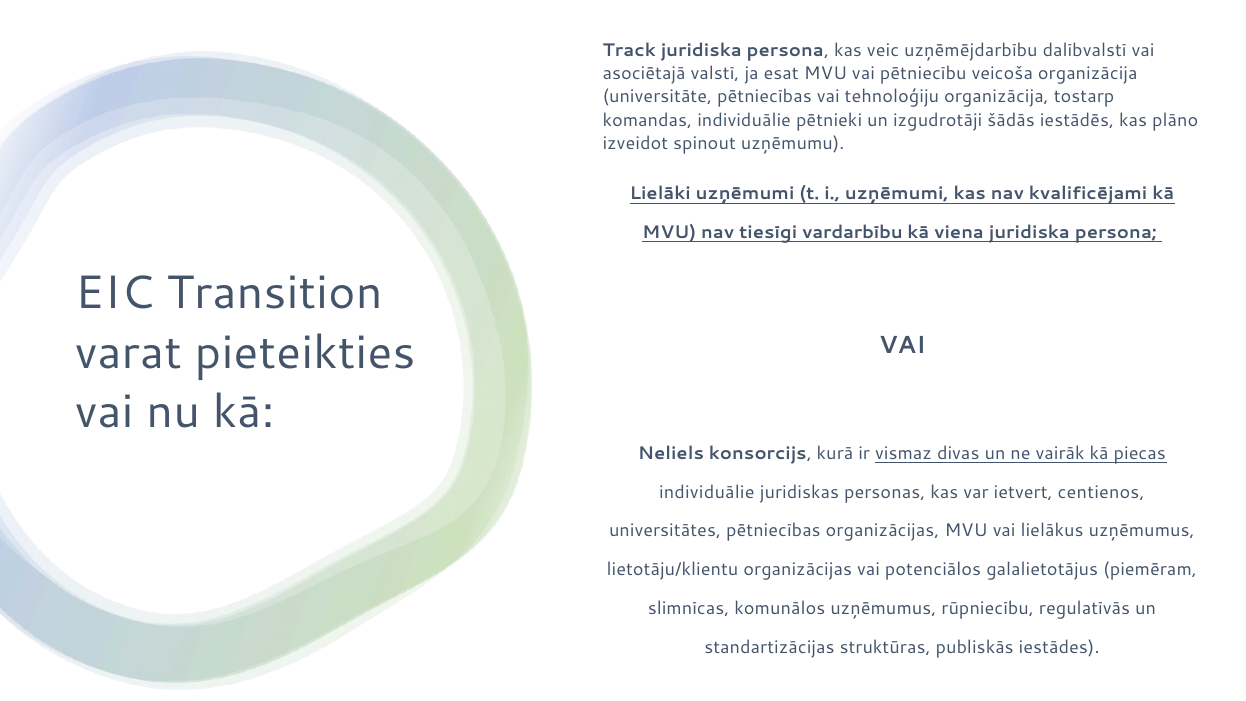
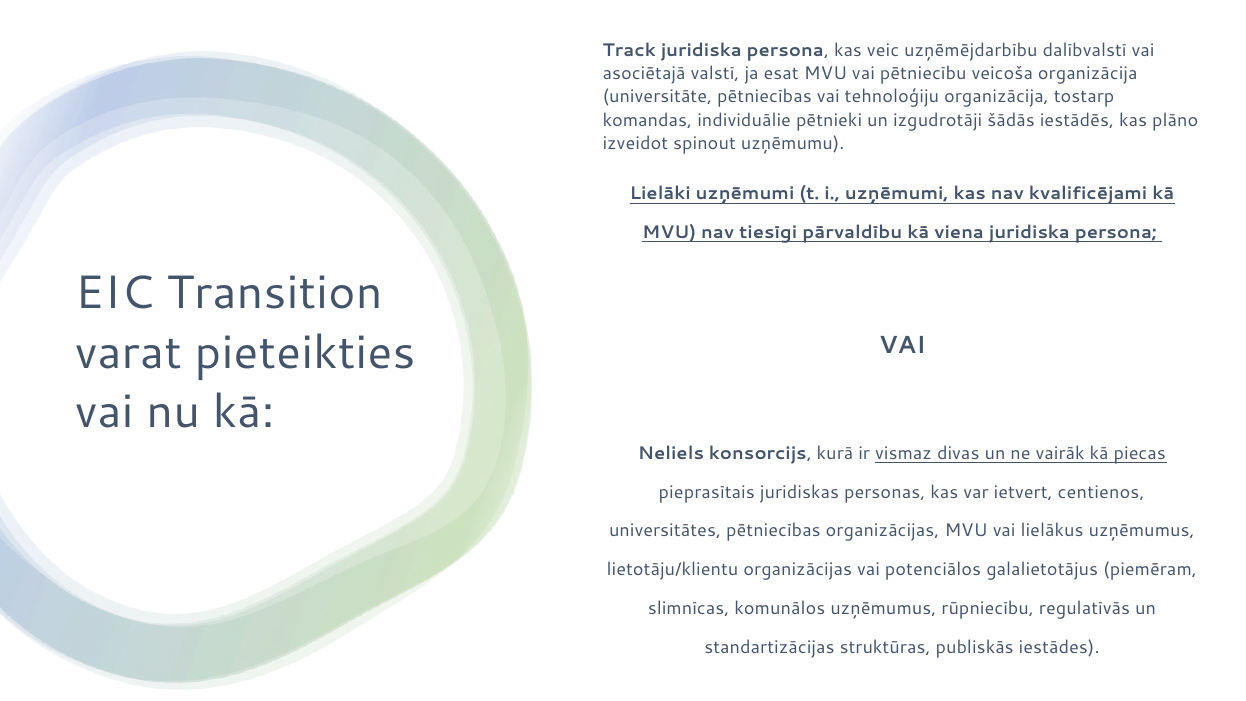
vardarbību: vardarbību -> pārvaldību (852, 233)
individuālie: individuālie -> pieprasītais (707, 492)
